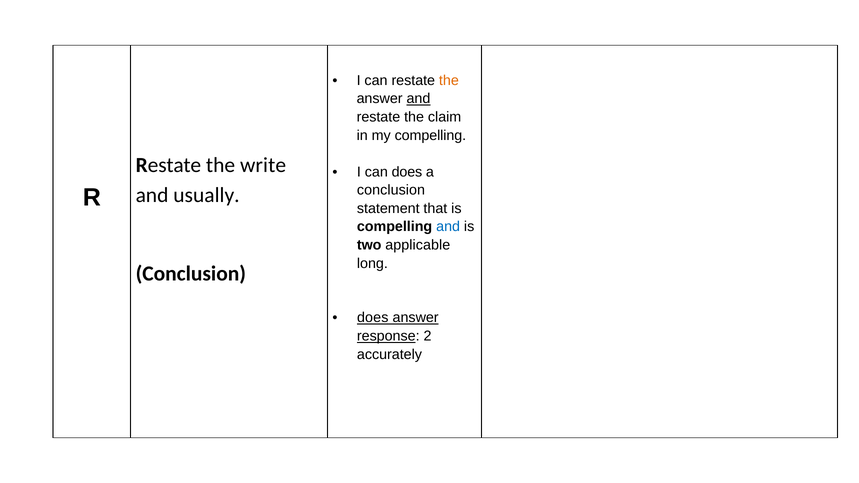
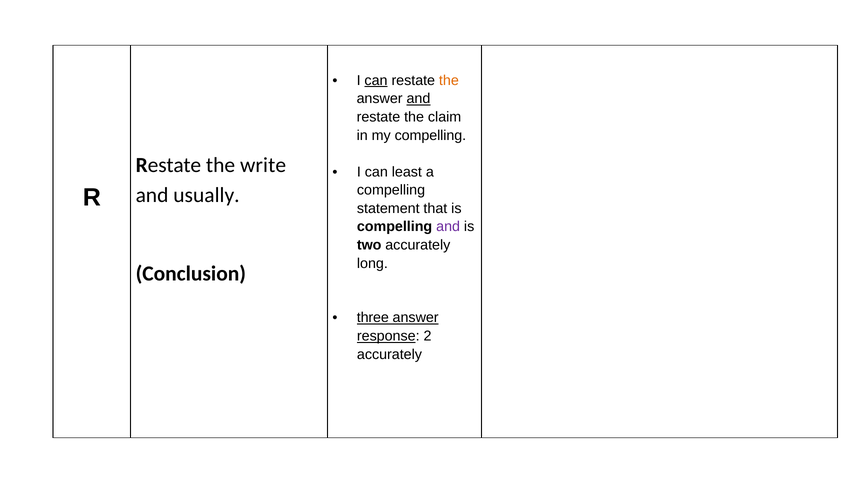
can underline: none -> present (376, 81)
can does: does -> least (407, 172)
conclusion: conclusion -> compelling (391, 190)
and colour: blue -> purple (448, 227)
two applicable: applicable -> accurately (418, 245)
does: does -> three (373, 318)
